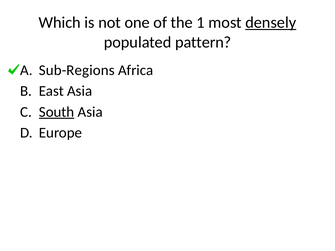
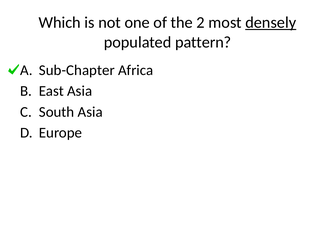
1: 1 -> 2 (201, 23)
Sub-Regions: Sub-Regions -> Sub-Chapter (77, 70)
South underline: present -> none (57, 112)
